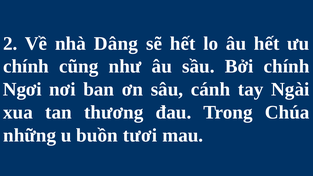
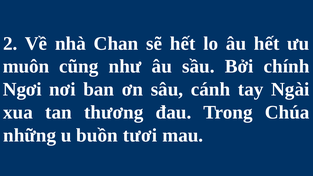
Dâng: Dâng -> Chan (116, 43)
chính: chính -> muôn (26, 66)
